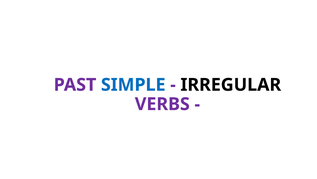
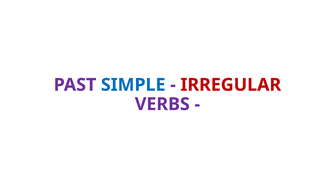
IRREGULAR colour: black -> red (231, 85)
